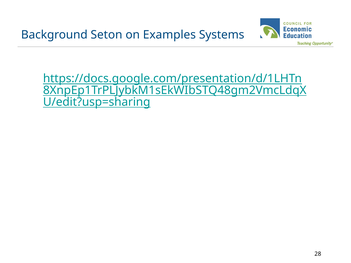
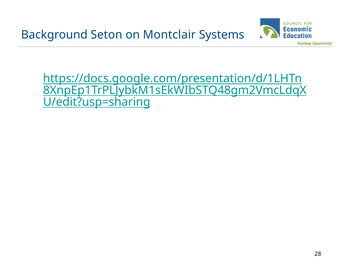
Examples: Examples -> Montclair (169, 35)
